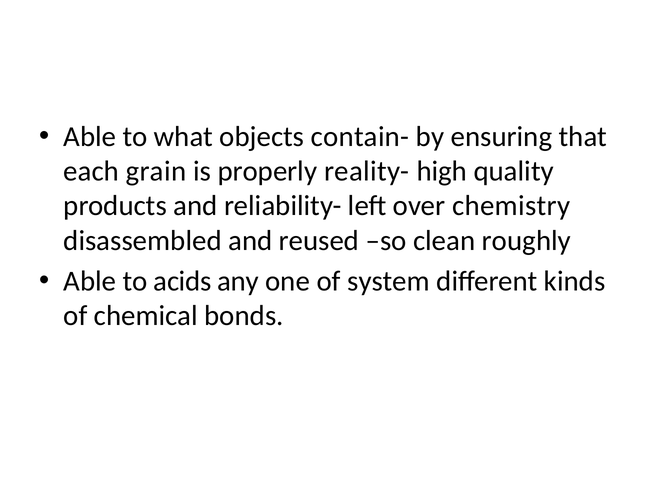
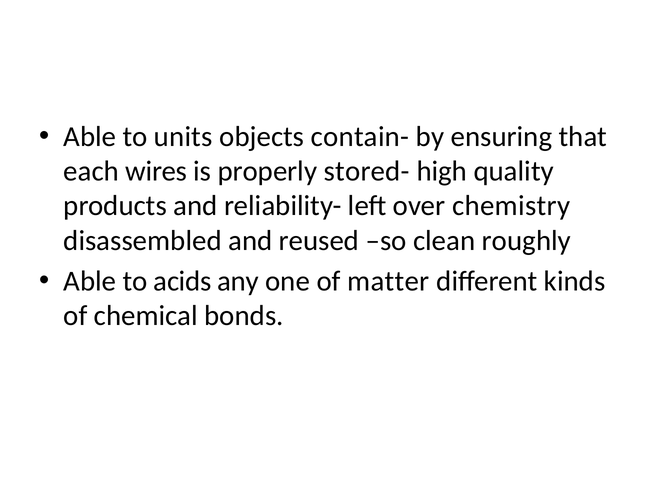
what: what -> units (183, 136)
grain: grain -> wires (156, 171)
reality-: reality- -> stored- (367, 171)
system: system -> matter (388, 281)
